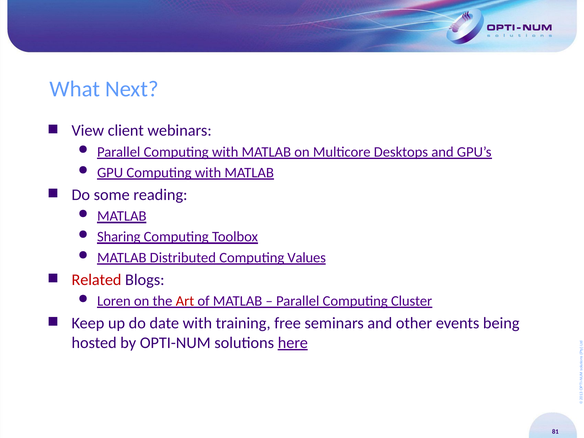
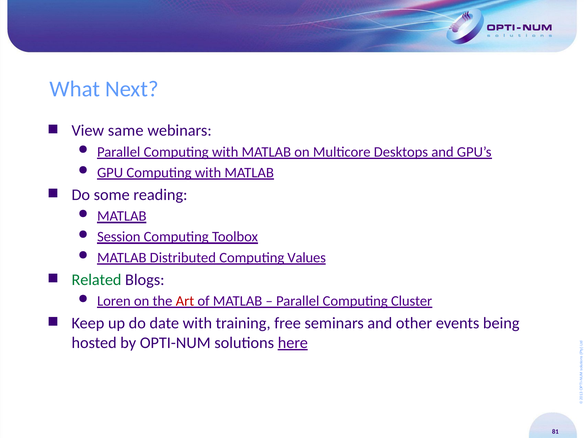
client: client -> same (126, 131)
Sharing: Sharing -> Session (119, 237)
Related colour: red -> green (96, 280)
